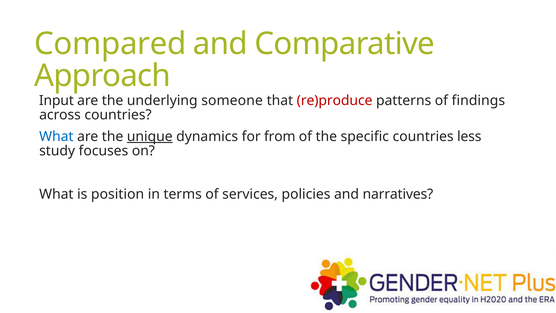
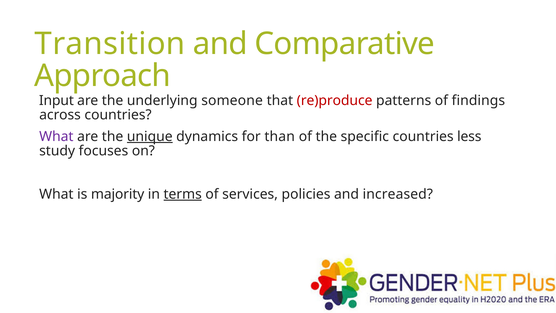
Compared: Compared -> Transition (110, 44)
What colour: blue -> purple (56, 136)
from: from -> than (280, 136)
position: position -> majority (118, 194)
terms underline: none -> present (183, 194)
narratives: narratives -> increased (398, 194)
